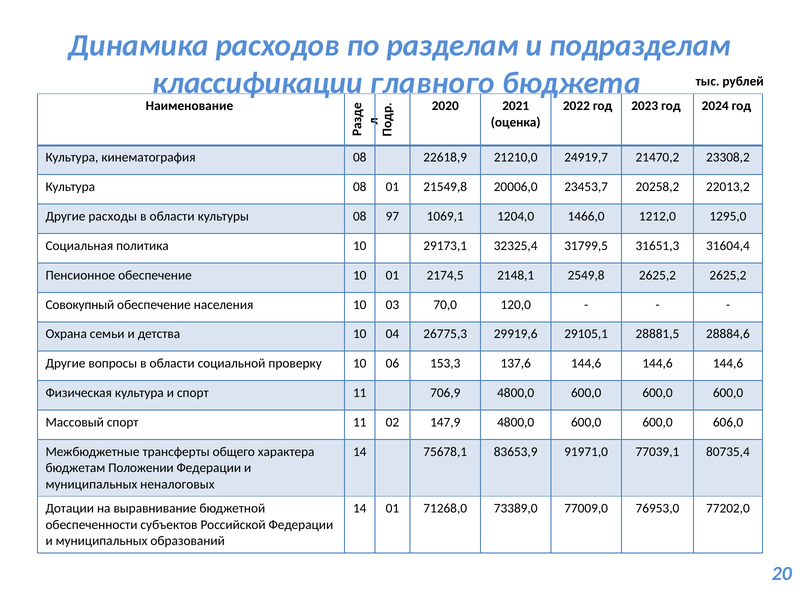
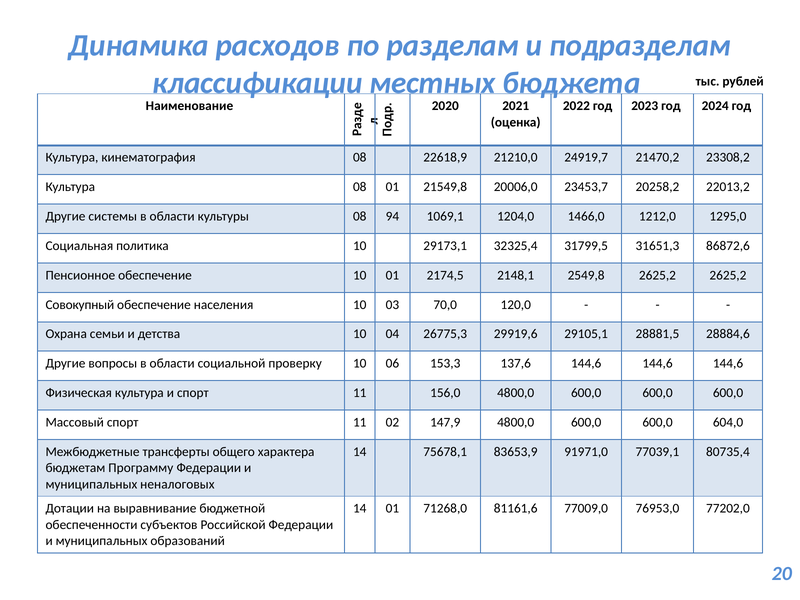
главного: главного -> местных (432, 83)
расходы: расходы -> системы (113, 216)
97: 97 -> 94 (392, 216)
31604,4: 31604,4 -> 86872,6 (728, 246)
706,9: 706,9 -> 156,0 (445, 393)
606,0: 606,0 -> 604,0 (728, 422)
Положении: Положении -> Программу (141, 468)
73389,0: 73389,0 -> 81161,6 (516, 509)
